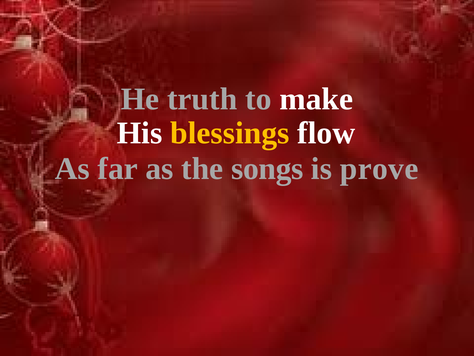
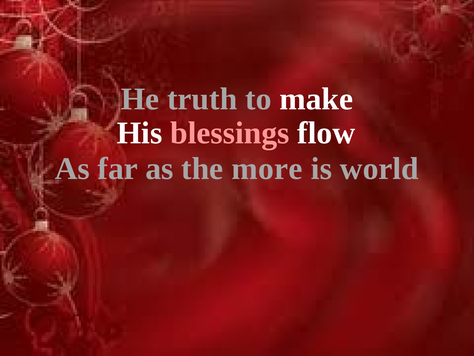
blessings colour: yellow -> pink (230, 133)
songs: songs -> more (267, 168)
prove: prove -> world (379, 168)
